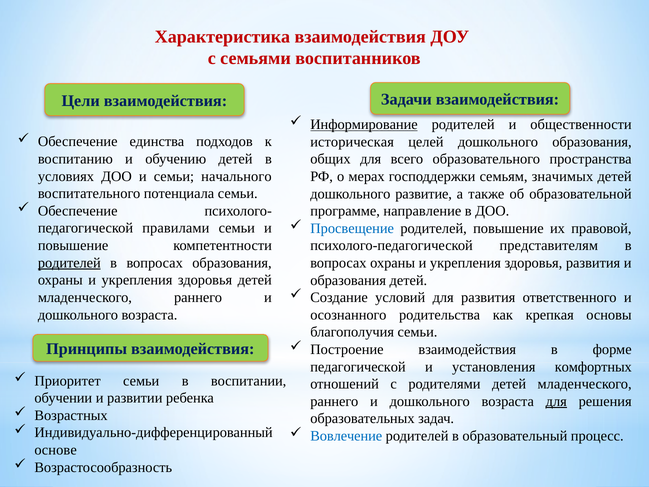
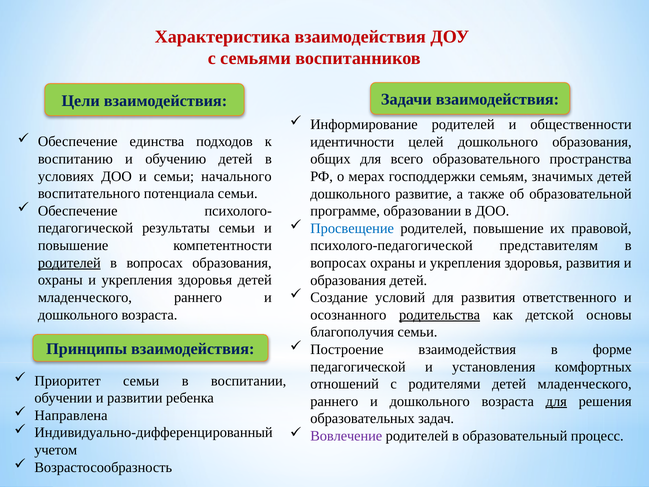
Информирование underline: present -> none (364, 124)
историческая: историческая -> идентичности (352, 142)
направление: направление -> образовании (422, 211)
правилами: правилами -> результаты (176, 228)
родительства underline: none -> present (440, 315)
крепкая: крепкая -> детской (550, 315)
Возрастных: Возрастных -> Направлена (71, 415)
Вовлечение colour: blue -> purple (346, 436)
основе: основе -> учетом (56, 450)
